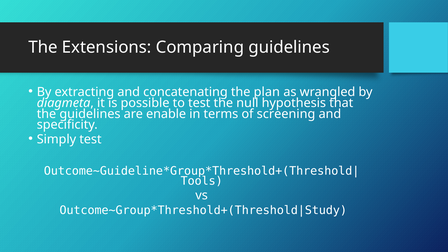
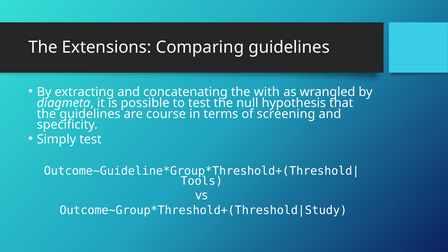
plan: plan -> with (267, 92)
enable: enable -> course (166, 114)
